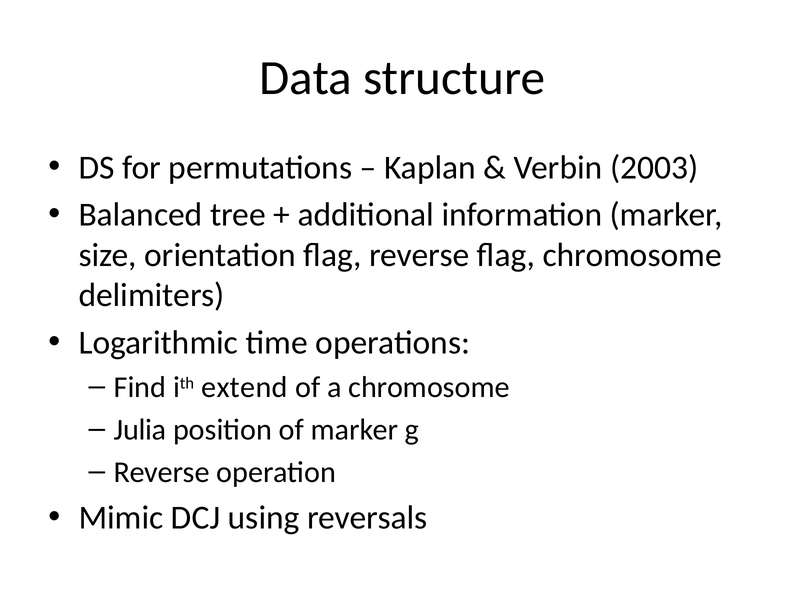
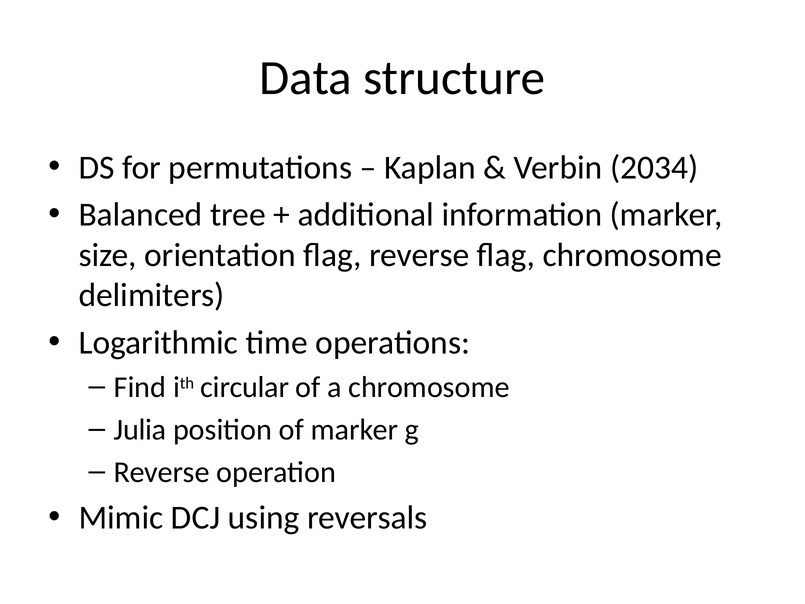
2003: 2003 -> 2034 (654, 167)
extend: extend -> circular (245, 387)
